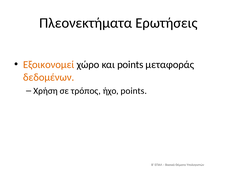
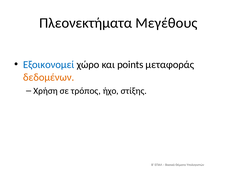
Ερωτήσεις: Ερωτήσεις -> Μεγέθους (166, 23)
Εξοικονομεί colour: orange -> blue (49, 64)
ήχο points: points -> στίξης (134, 91)
